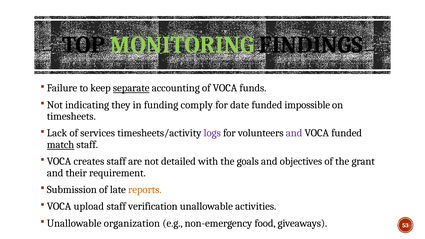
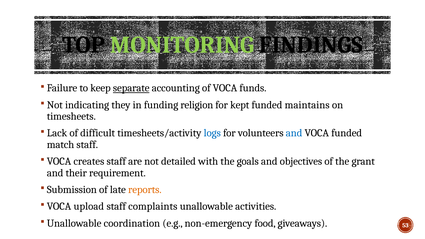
comply: comply -> religion (197, 105)
date: date -> kept (240, 105)
impossible: impossible -> maintains (307, 105)
services: services -> difficult (98, 133)
logs colour: purple -> blue (212, 133)
and colour: purple -> blue (294, 133)
match underline: present -> none (61, 145)
verification: verification -> complaints (153, 206)
organization: organization -> coordination (132, 223)
